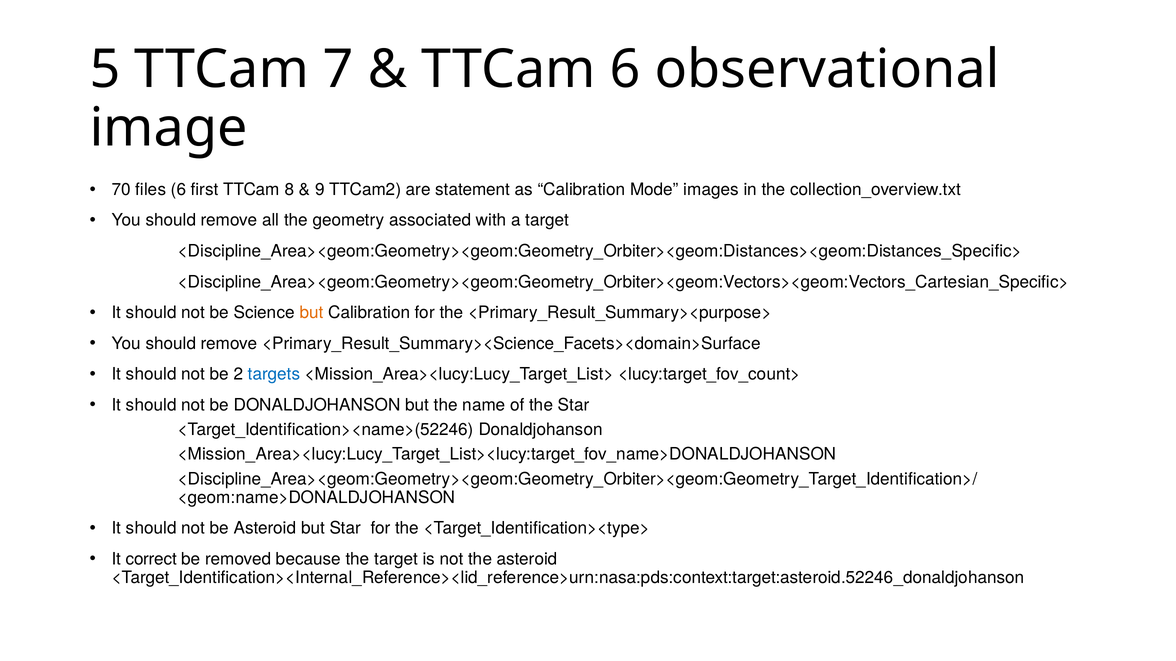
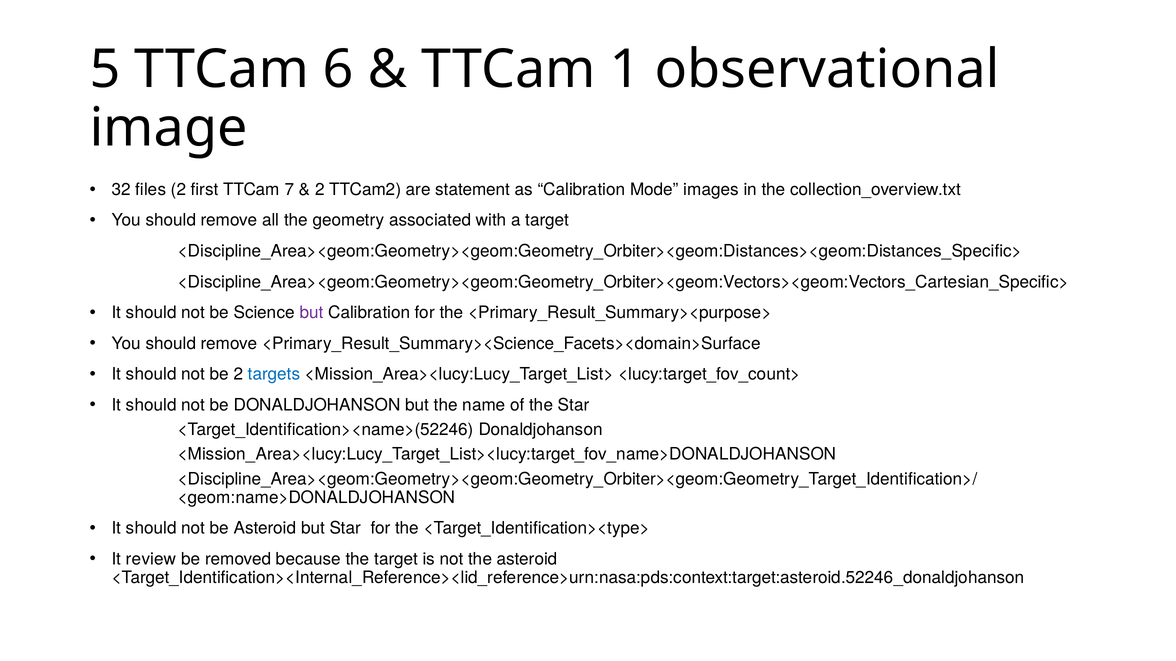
7: 7 -> 6 (338, 70)
TTCam 6: 6 -> 1 (625, 70)
70: 70 -> 32 (121, 190)
files 6: 6 -> 2 (178, 190)
8: 8 -> 7 (289, 190)
9: 9 -> 2 (320, 190)
but colour: orange -> purple (312, 313)
correct: correct -> review (151, 559)
